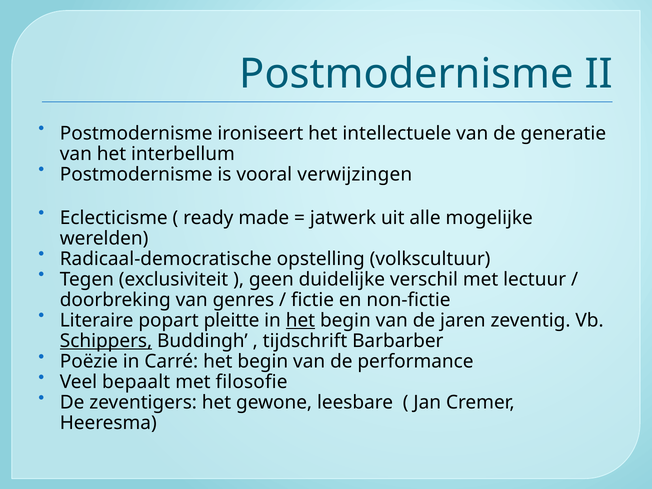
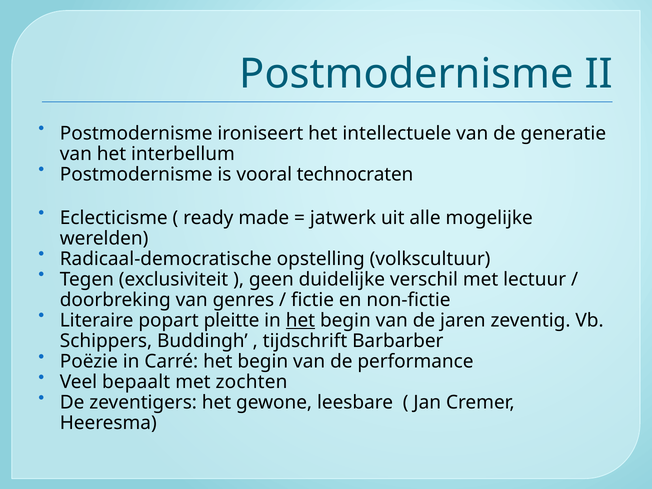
verwijzingen: verwijzingen -> technocraten (355, 174)
Schippers underline: present -> none (106, 341)
filosofie: filosofie -> zochten (252, 382)
